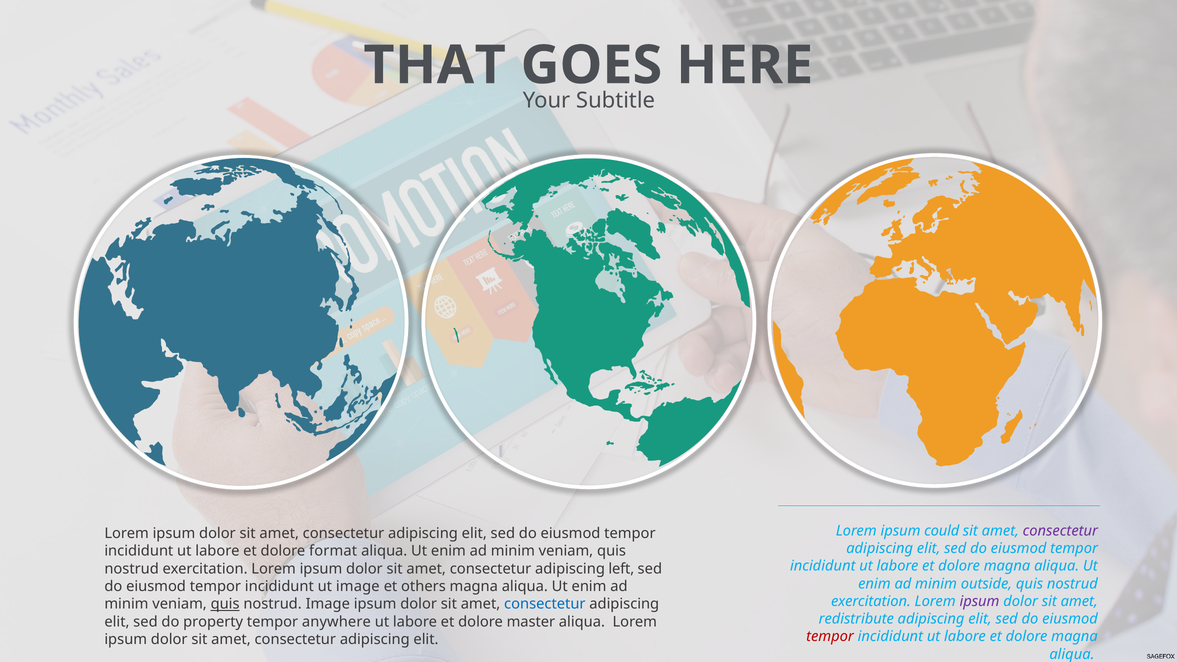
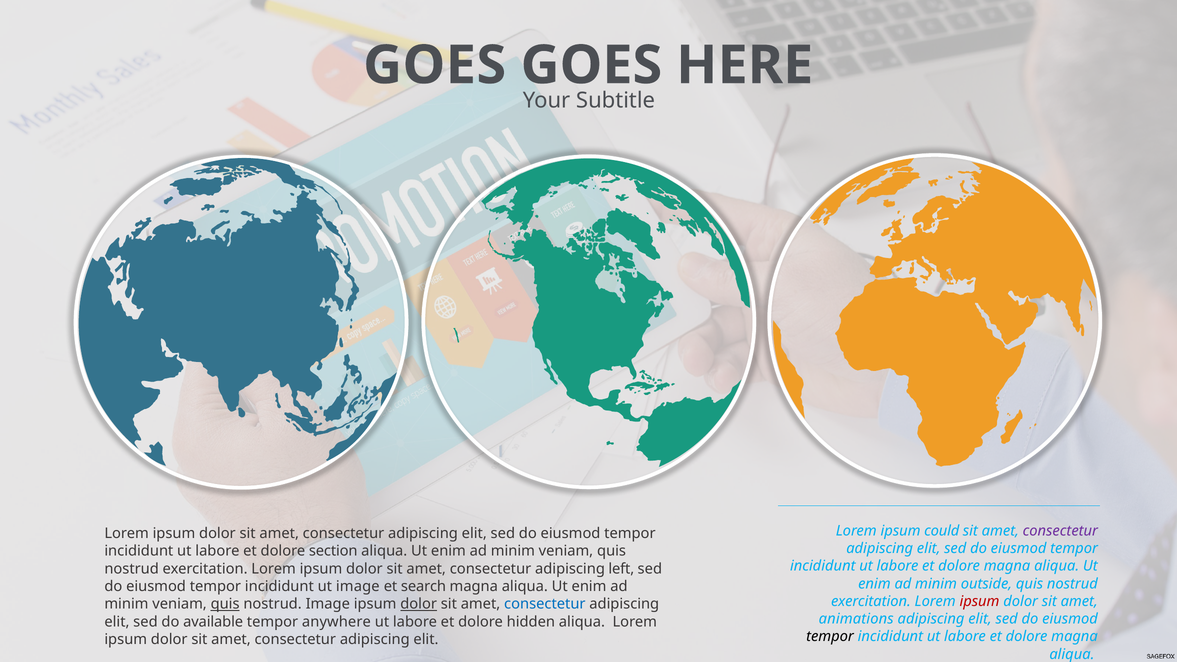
THAT: THAT -> GOES (435, 65)
format: format -> section (333, 551)
others: others -> search (424, 586)
ipsum colour: purple -> red (979, 601)
dolor underline: none -> present (419, 604)
redistribute: redistribute -> animations (856, 619)
property: property -> available (213, 622)
master: master -> hidden (531, 622)
tempor colour: red -> black (830, 637)
